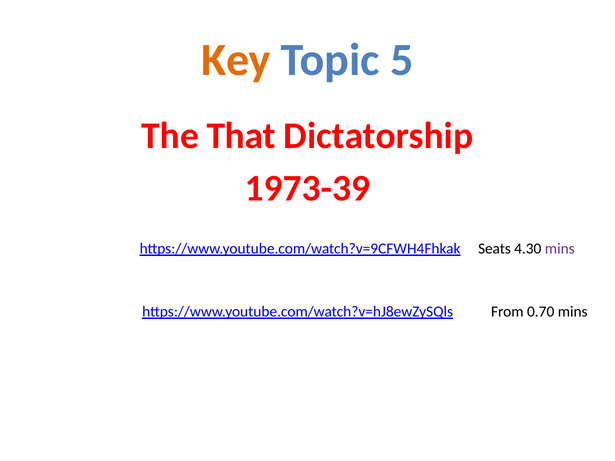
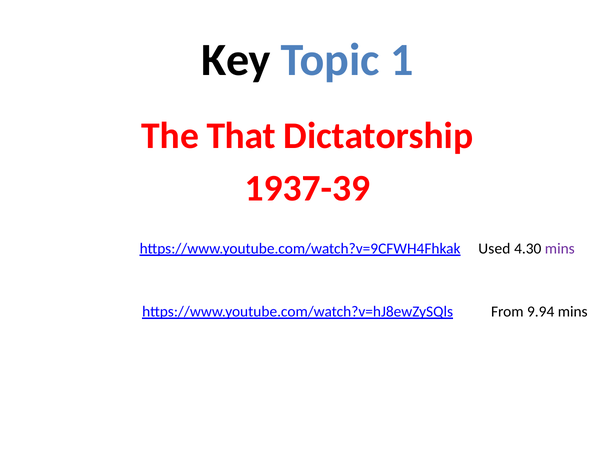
Key colour: orange -> black (236, 60)
5: 5 -> 1 (402, 60)
1973-39: 1973-39 -> 1937-39 (307, 189)
Seats: Seats -> Used (494, 249)
0.70: 0.70 -> 9.94 (541, 312)
